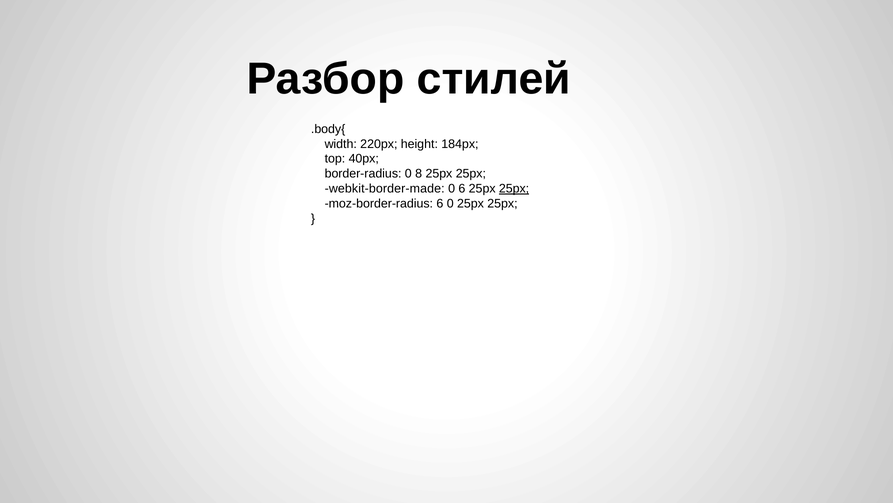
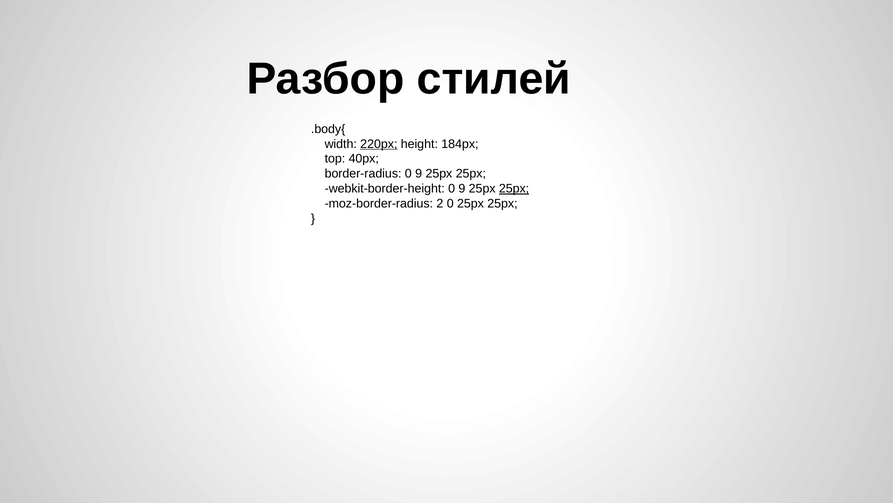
220px underline: none -> present (379, 144)
border-radius 0 8: 8 -> 9 (419, 174)
webkit-border-made: webkit-border-made -> webkit-border-height (385, 188)
6: 6 -> 9 (462, 188)
moz-border-radius 6: 6 -> 2 (440, 203)
